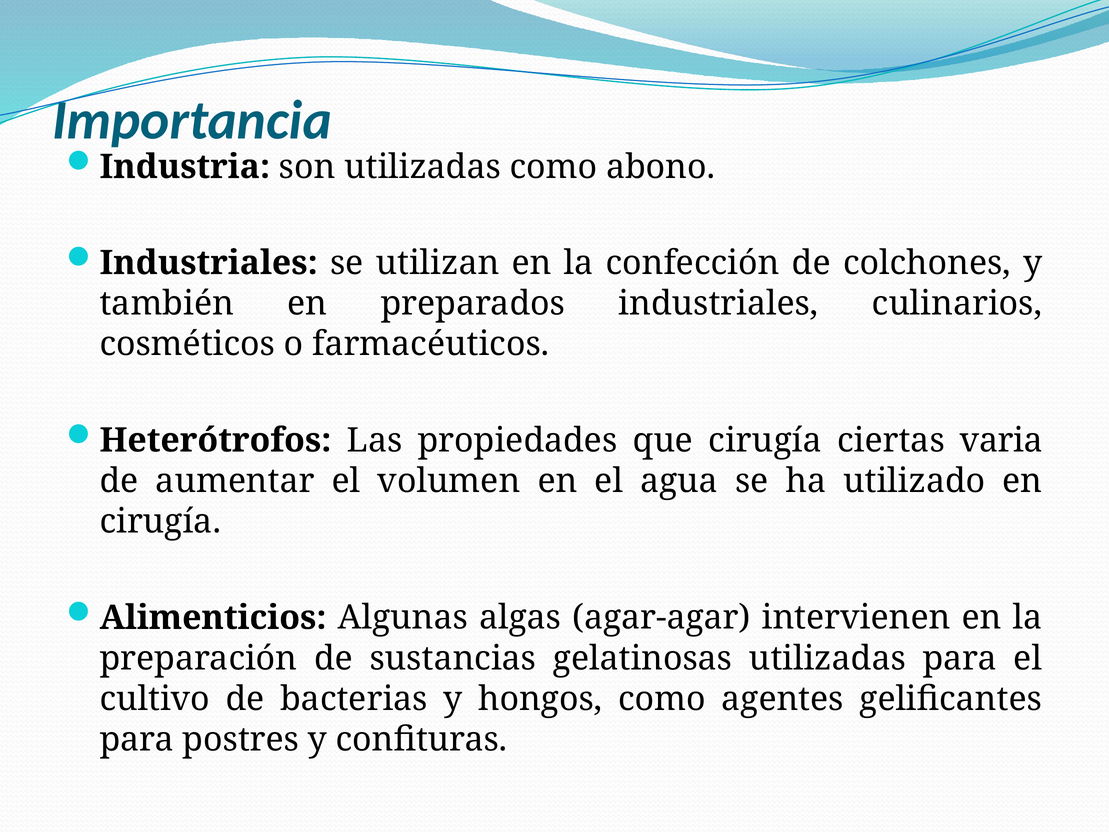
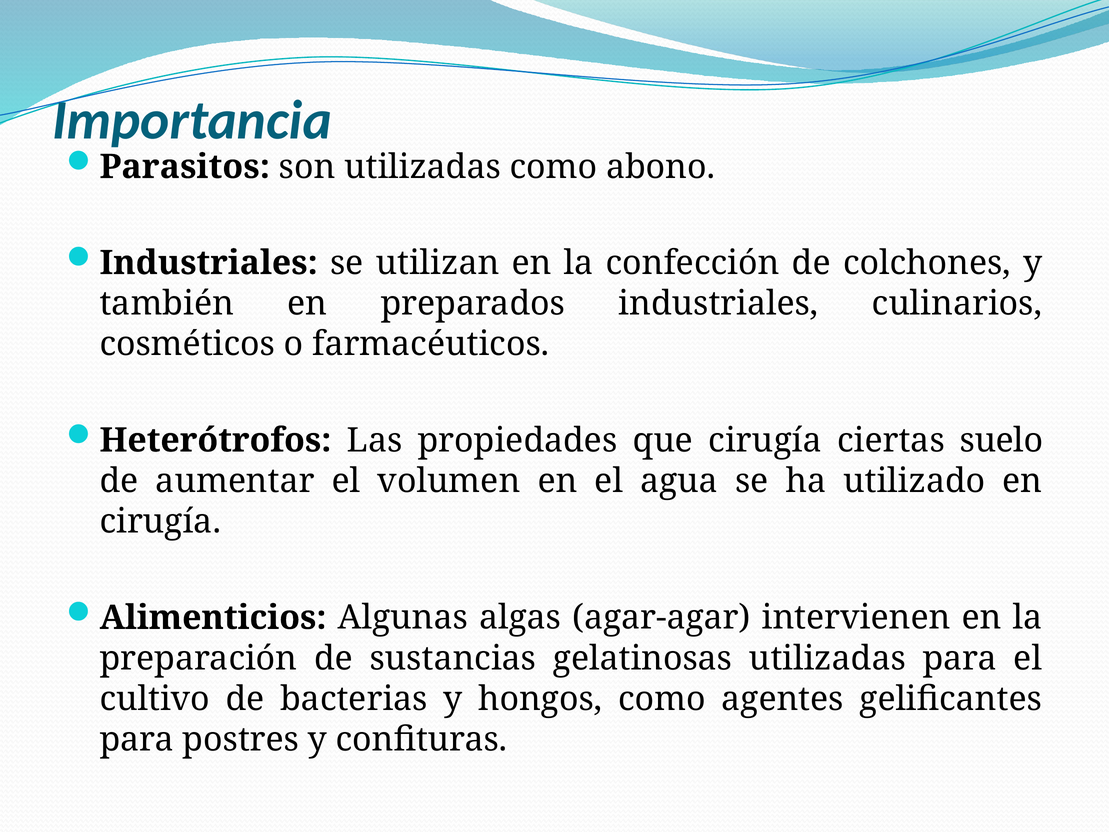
Industria: Industria -> Parasitos (185, 167)
varia: varia -> suelo (1001, 440)
